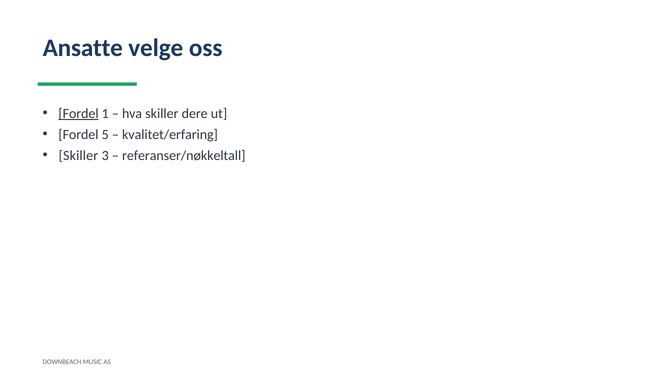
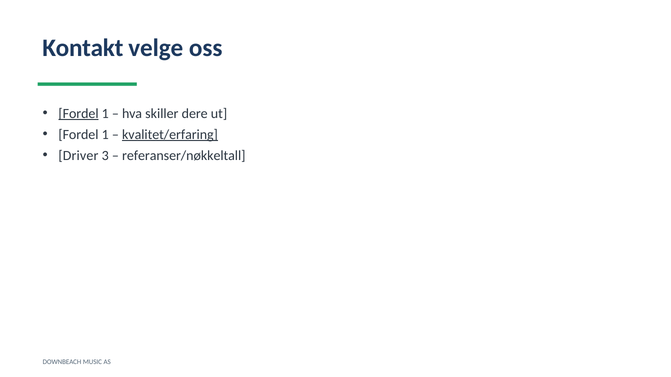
Ansatte: Ansatte -> Kontakt (83, 48)
5: 5 -> 1 (105, 135)
kvalitet/erfaring underline: none -> present (170, 135)
Skiller: Skiller -> Driver (78, 156)
